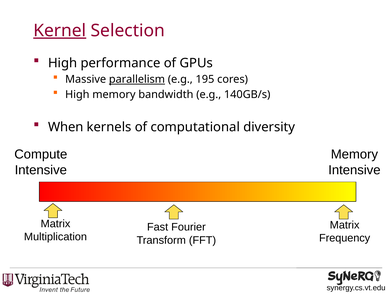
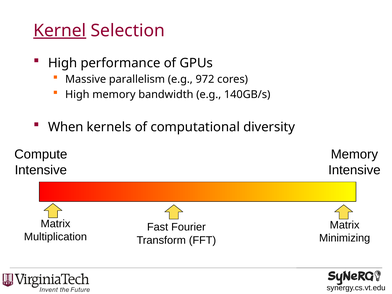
parallelism underline: present -> none (137, 79)
195: 195 -> 972 (205, 79)
Frequency: Frequency -> Minimizing (345, 238)
